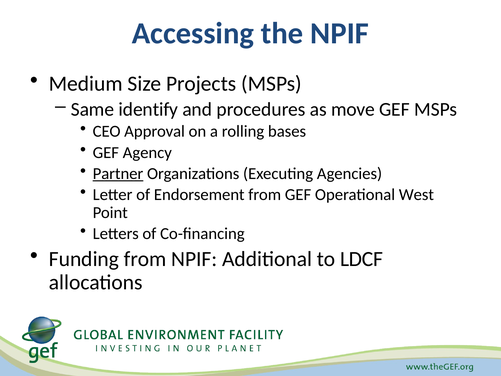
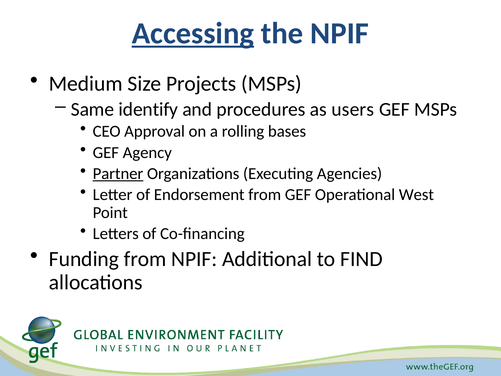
Accessing underline: none -> present (193, 33)
move: move -> users (353, 109)
LDCF: LDCF -> FIND (361, 259)
